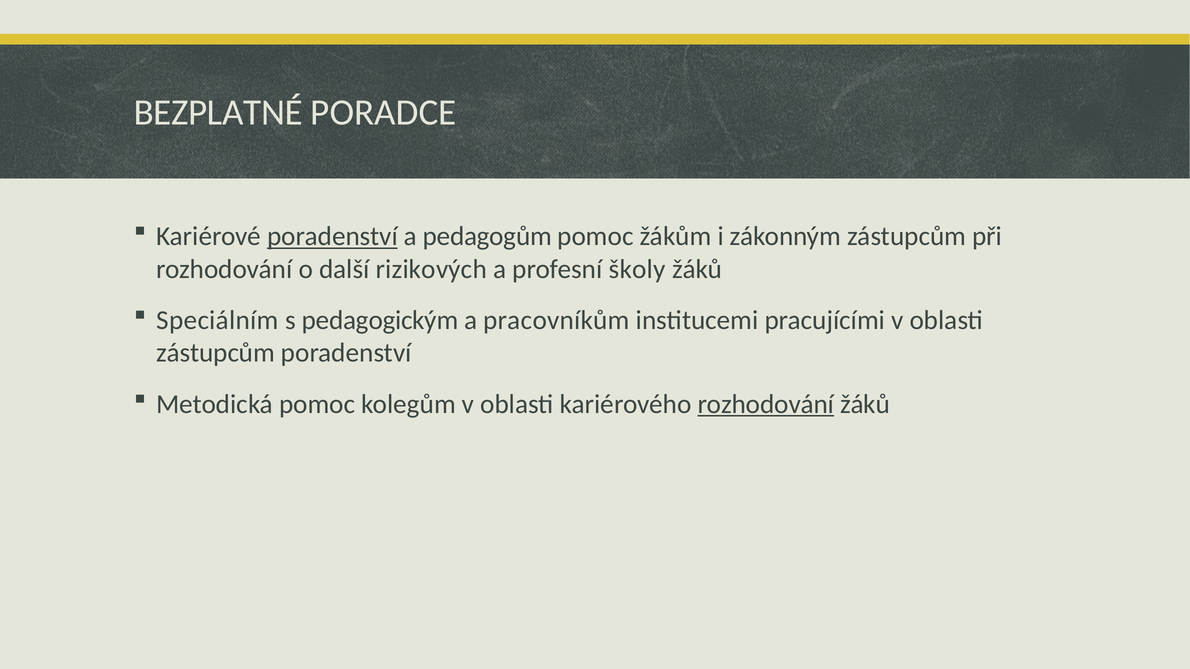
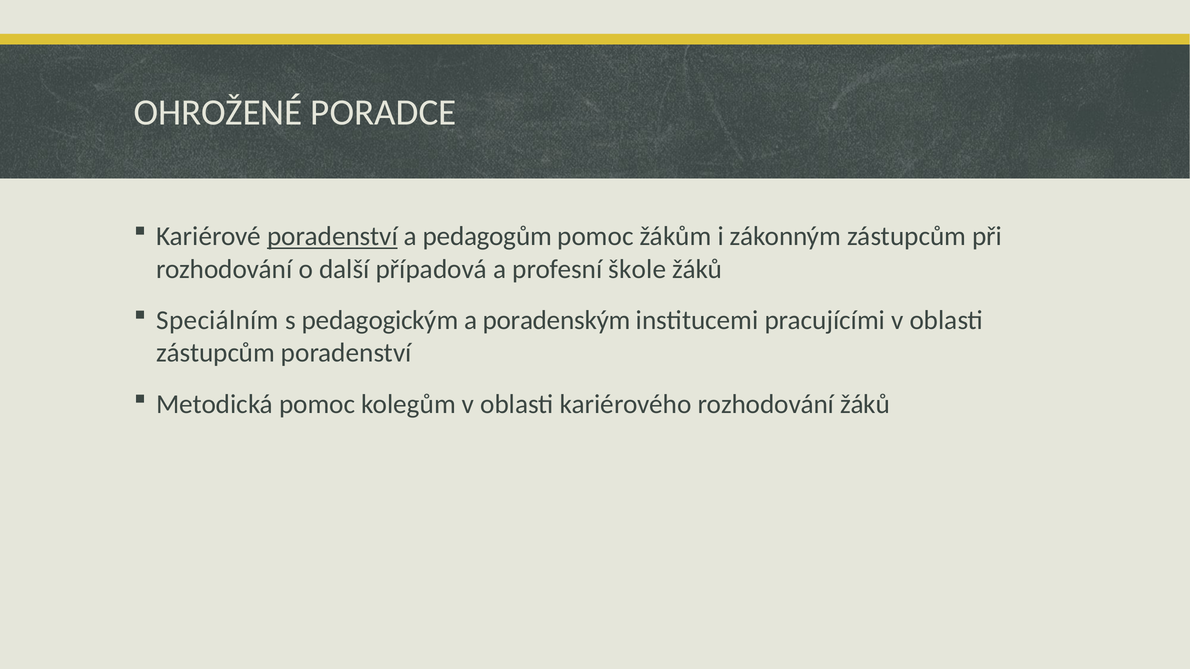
BEZPLATNÉ: BEZPLATNÉ -> OHROŽENÉ (218, 112)
rizikových: rizikových -> případová (431, 269)
školy: školy -> škole (637, 269)
pracovníkům: pracovníkům -> poradenským (557, 320)
rozhodování underline: present -> none (766, 404)
